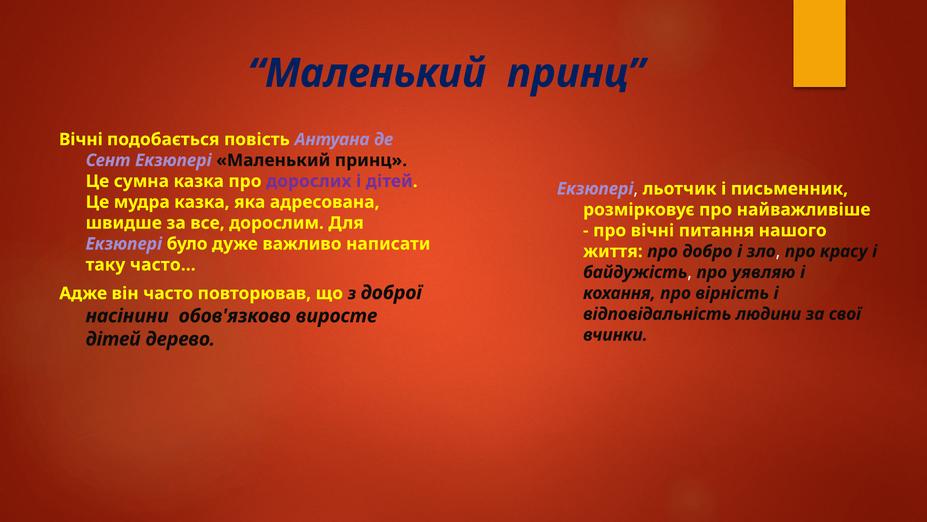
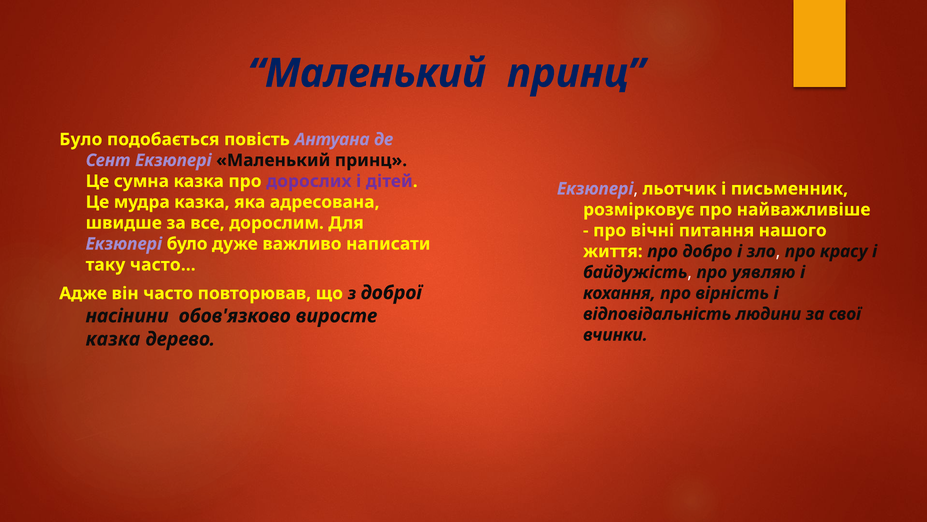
Вічні: Вічні -> Було (81, 139)
дітей: дітей -> казка (113, 339)
